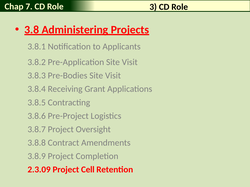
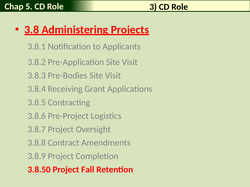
7: 7 -> 5 (29, 7)
2.3.09: 2.3.09 -> 3.8.50 (39, 170)
Cell: Cell -> Fall (88, 170)
